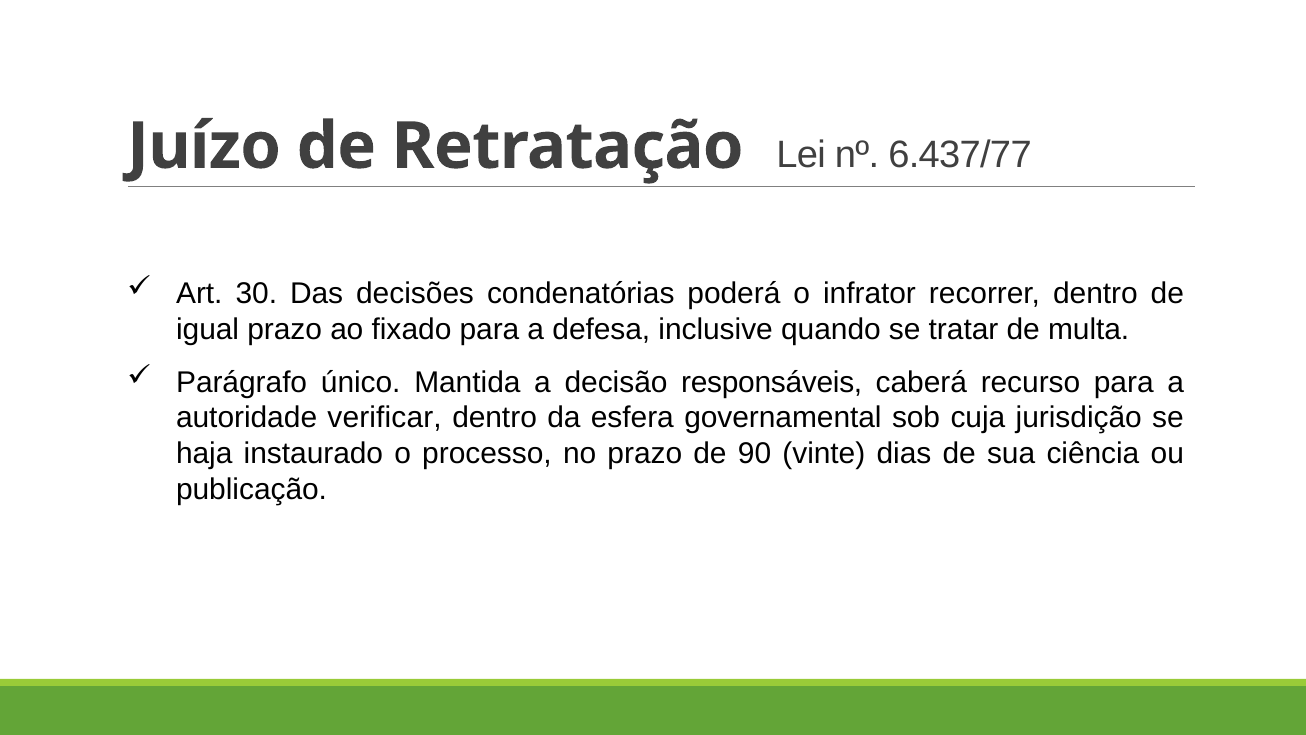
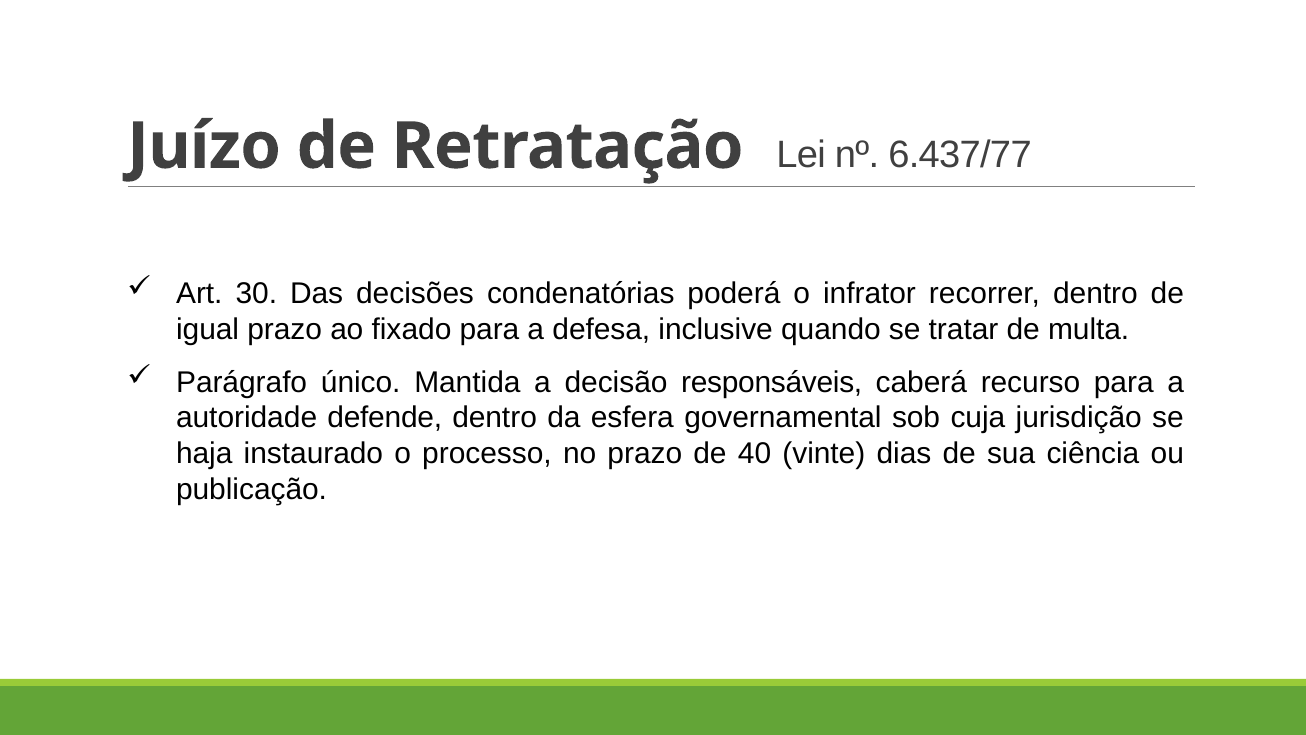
verificar: verificar -> defende (385, 418)
90: 90 -> 40 (755, 454)
